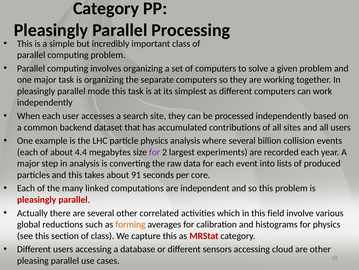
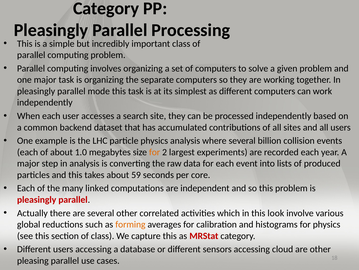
4.4: 4.4 -> 1.0 (81, 152)
for colour: purple -> orange (155, 152)
91: 91 -> 59 (136, 174)
field: field -> look (276, 213)
